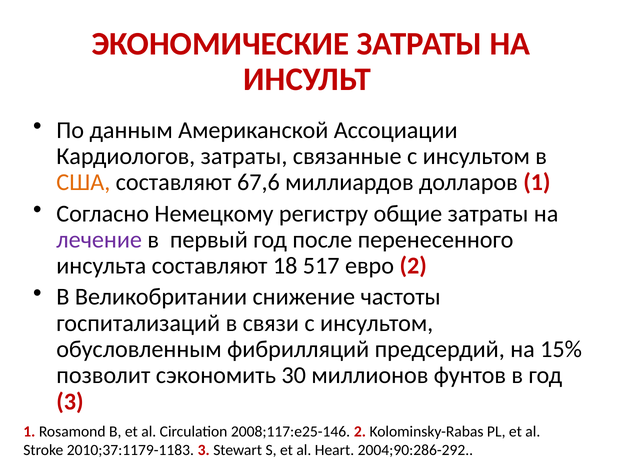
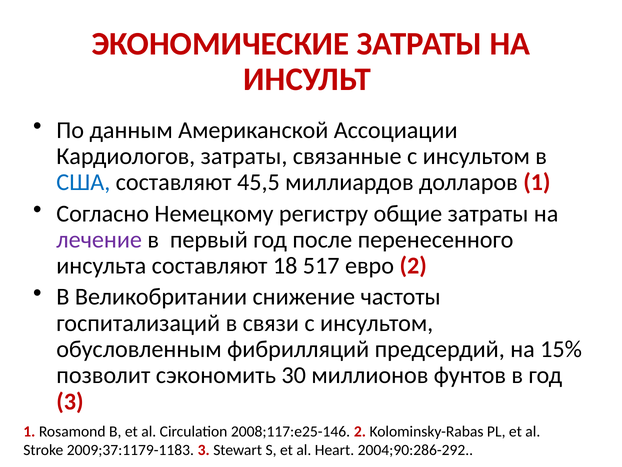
США colour: orange -> blue (83, 182)
67,6: 67,6 -> 45,5 (258, 182)
2010;37:1179-1183: 2010;37:1179-1183 -> 2009;37:1179-1183 (130, 450)
